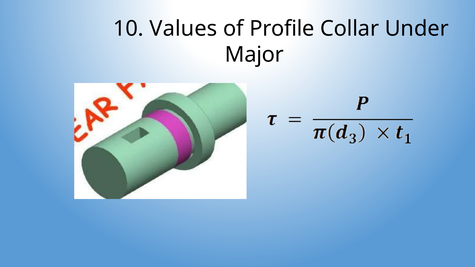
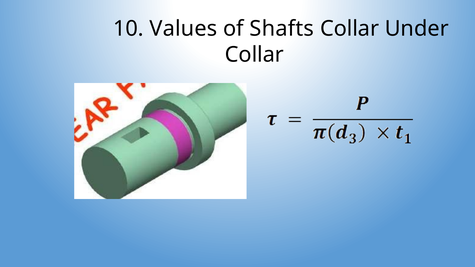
Profile: Profile -> Shafts (282, 29)
Major: Major -> Collar (254, 55)
